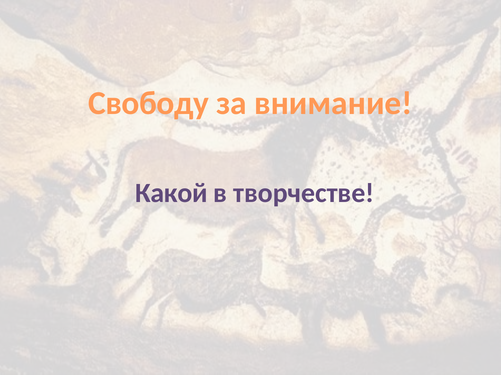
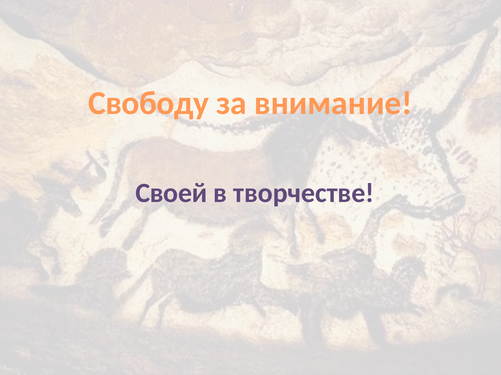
Какой: Какой -> Своей (171, 193)
